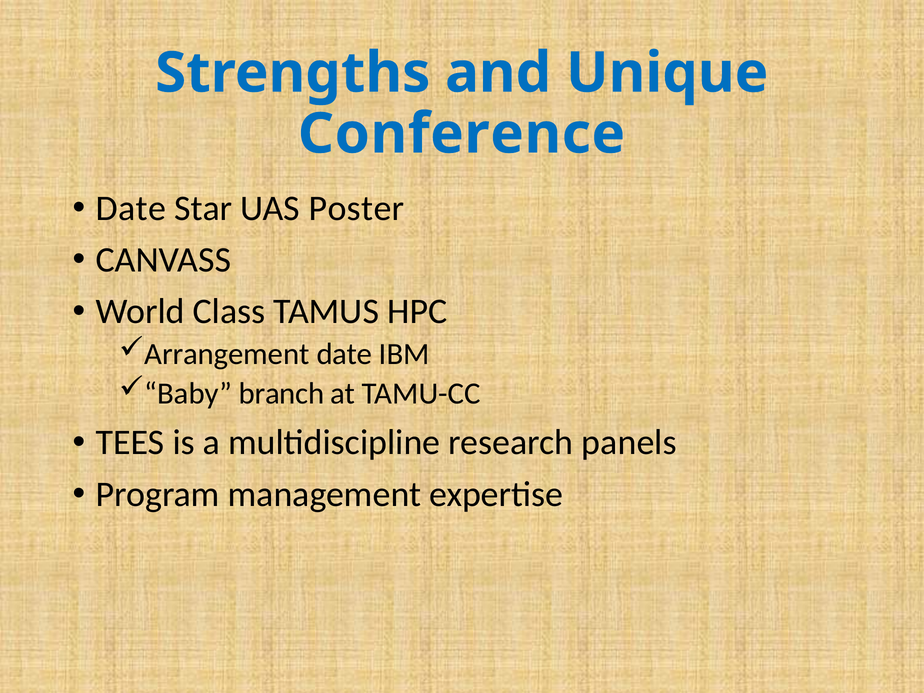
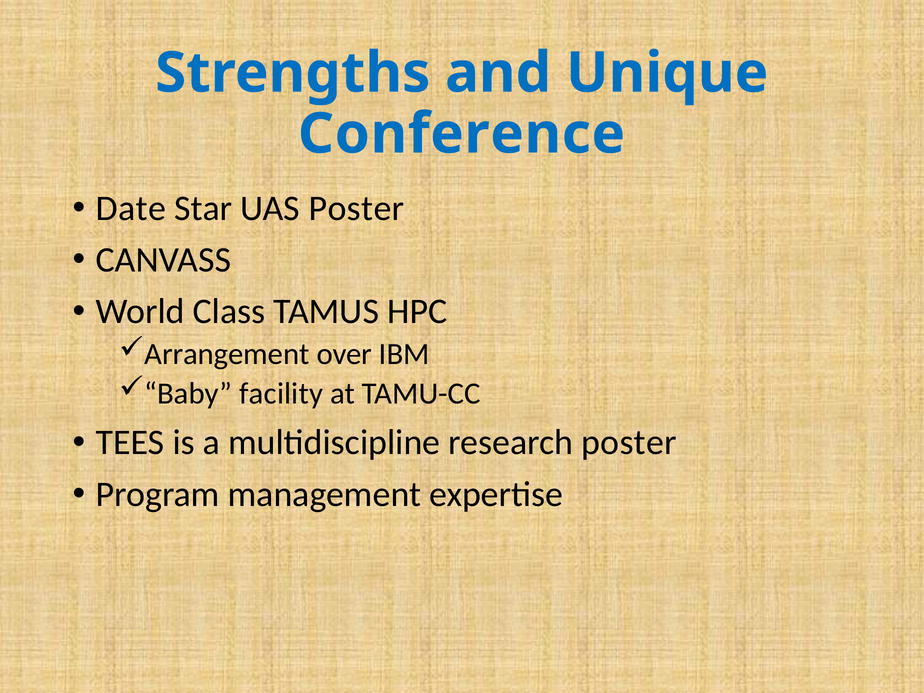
Arrangement date: date -> over (344, 354)
branch: branch -> facility (281, 394)
research panels: panels -> poster (629, 443)
